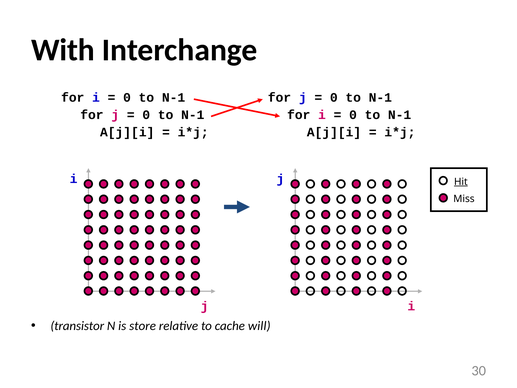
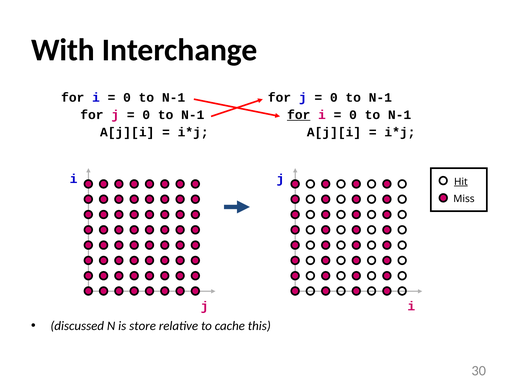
for underline: none -> present (299, 115)
transistor: transistor -> discussed (77, 326)
will: will -> this (259, 326)
